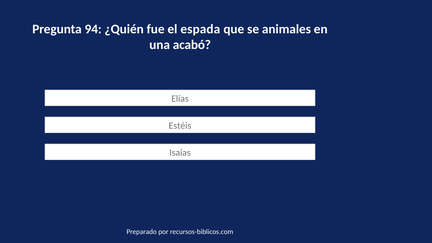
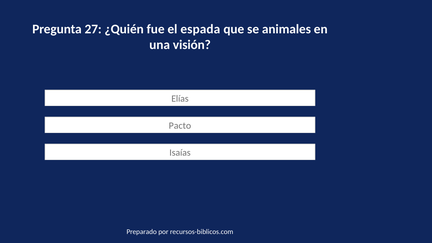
94: 94 -> 27 (93, 29)
acabó: acabó -> visión (192, 45)
Estéis: Estéis -> Pacto (180, 126)
